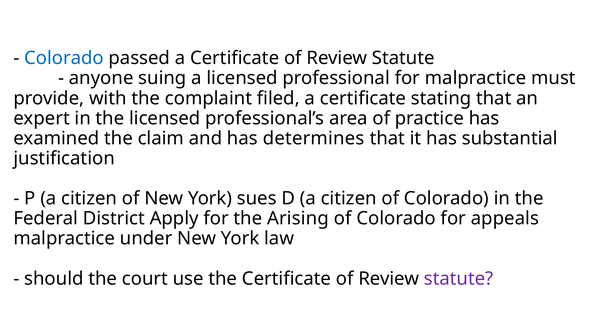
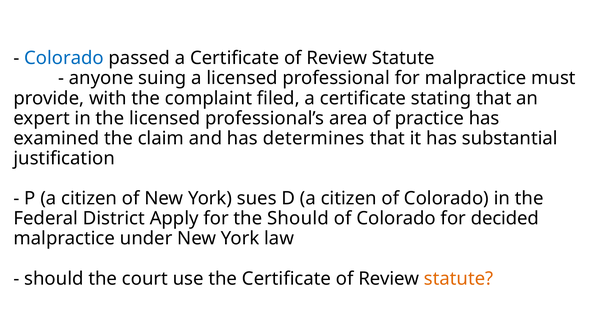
the Arising: Arising -> Should (298, 219)
appeals: appeals -> decided (505, 219)
statute colour: purple -> orange (459, 279)
